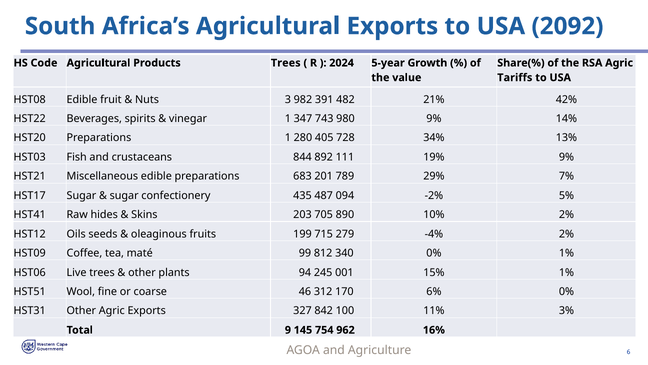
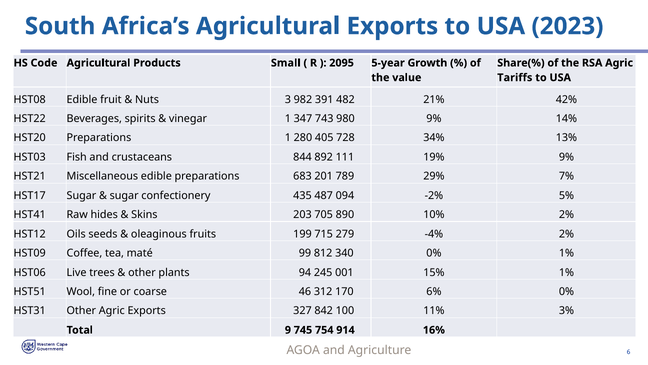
2092: 2092 -> 2023 (567, 26)
Products Trees: Trees -> Small (286, 63)
2024: 2024 -> 2095 (342, 63)
145: 145 -> 745 (303, 330)
962: 962 -> 914 (345, 330)
